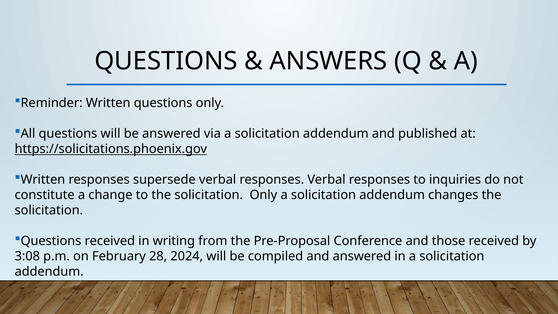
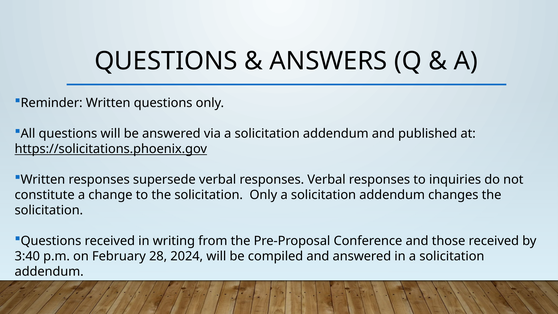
3:08: 3:08 -> 3:40 (27, 256)
